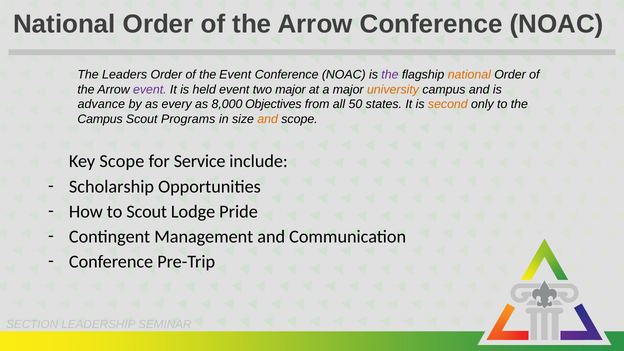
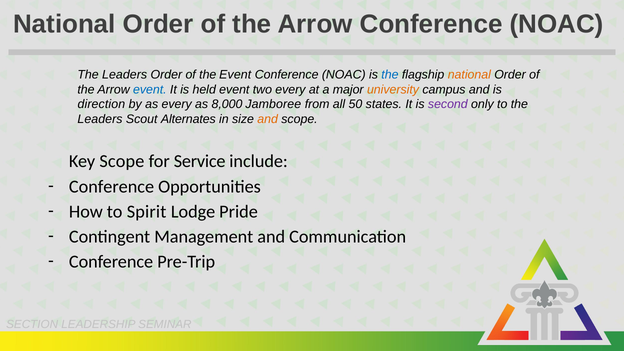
the colour: purple -> blue (390, 75)
event colour: purple -> blue (150, 89)
two major: major -> every (290, 89)
advance: advance -> direction (101, 104)
Objectives: Objectives -> Jamboree (273, 104)
second colour: orange -> purple (448, 104)
Campus: Campus -> Leaders (100, 119)
Programs: Programs -> Alternates (188, 119)
Scholarship: Scholarship -> Conference (112, 187)
to Scout: Scout -> Spirit (147, 212)
